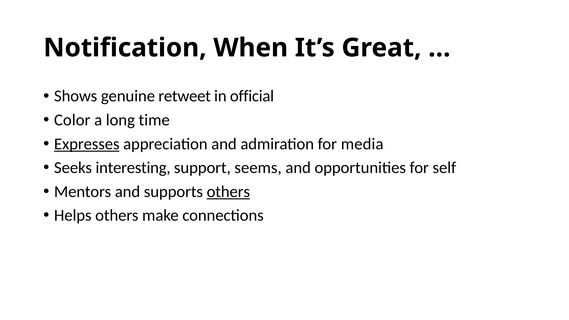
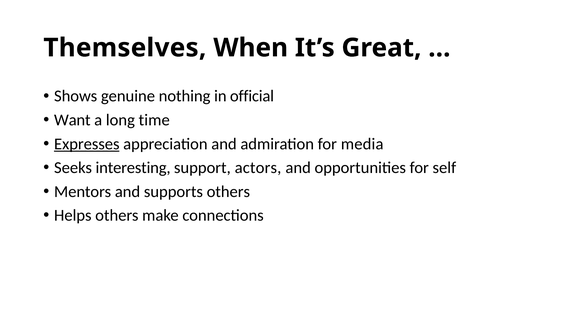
Notification: Notification -> Themselves (125, 48)
retweet: retweet -> nothing (185, 96)
Color: Color -> Want (72, 120)
seems: seems -> actors (258, 168)
others underline: present -> none (228, 192)
